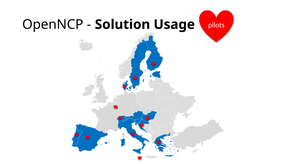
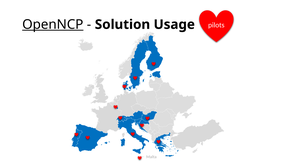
OpenNCP underline: none -> present (53, 25)
